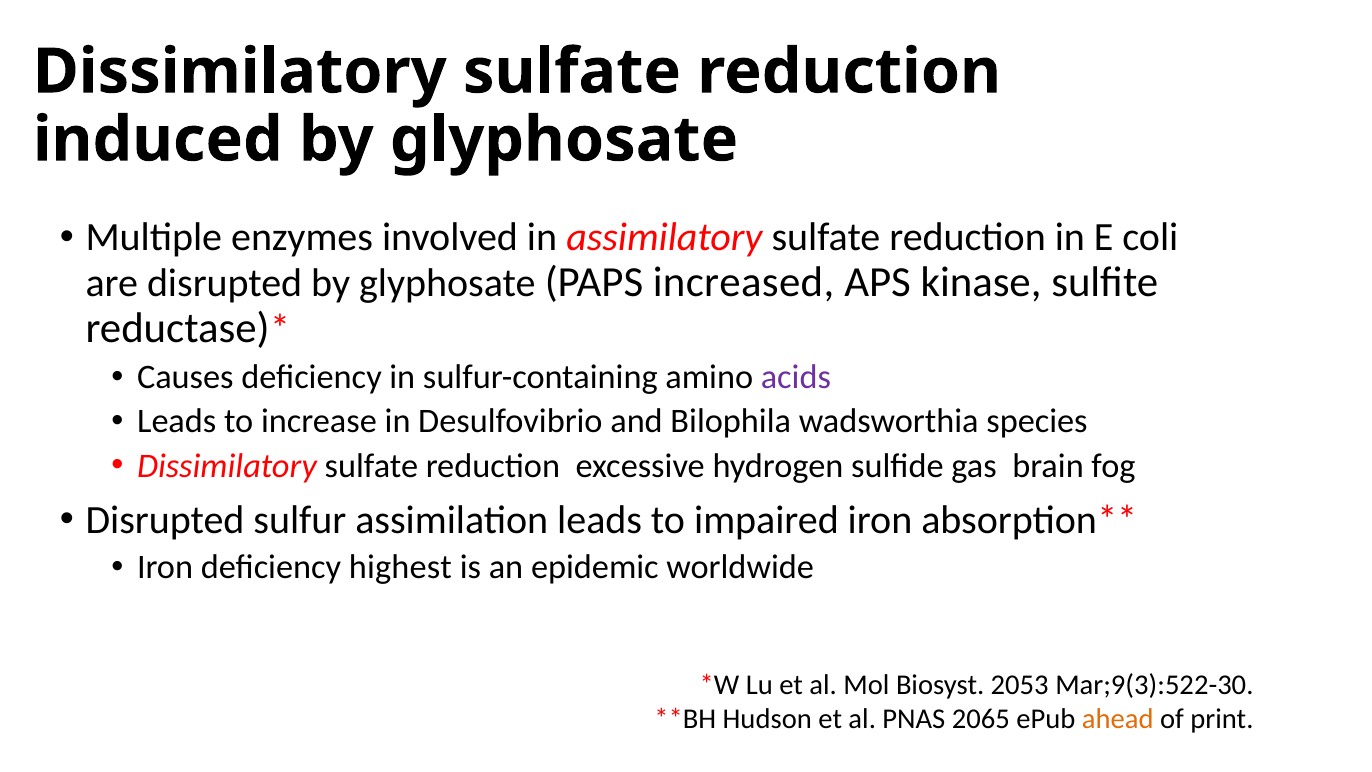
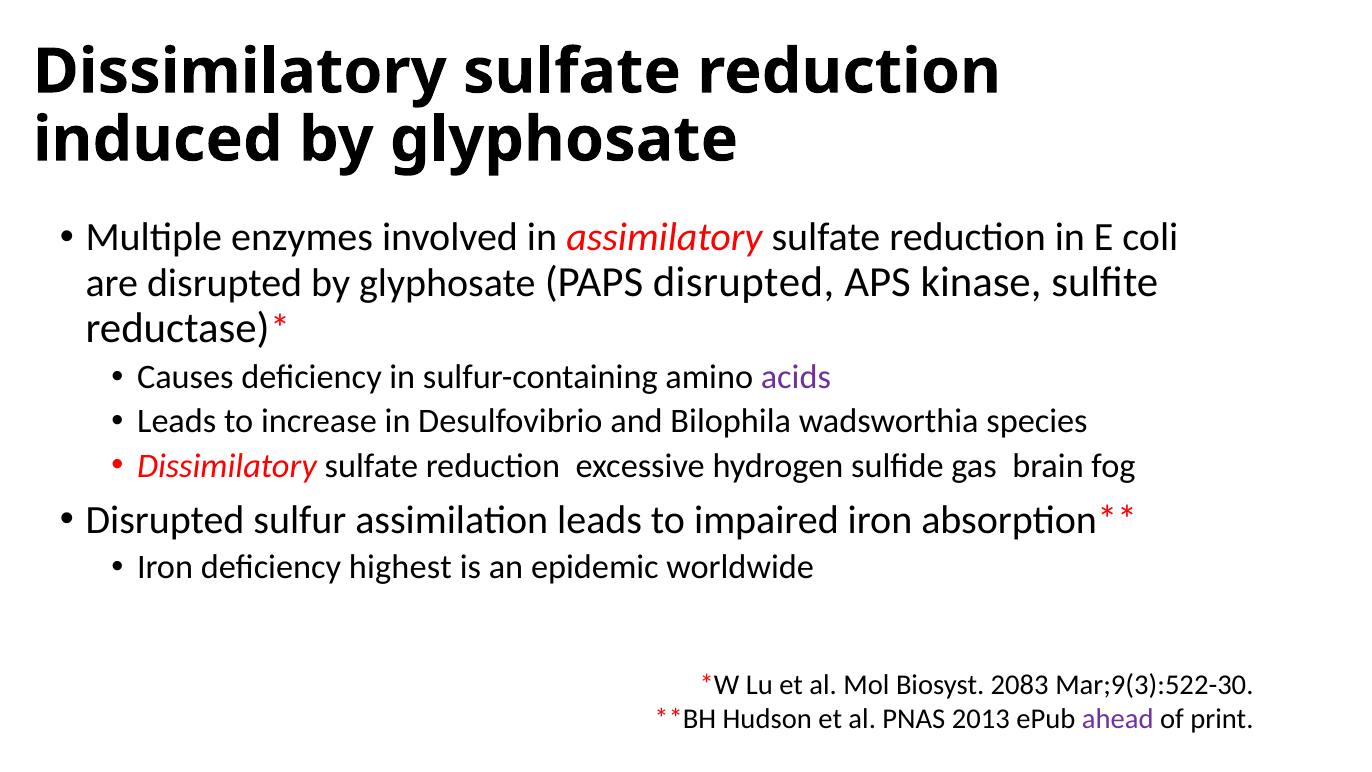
PAPS increased: increased -> disrupted (744, 282)
2053: 2053 -> 2083 (1020, 685)
2065: 2065 -> 2013 (981, 719)
ahead colour: orange -> purple (1118, 719)
